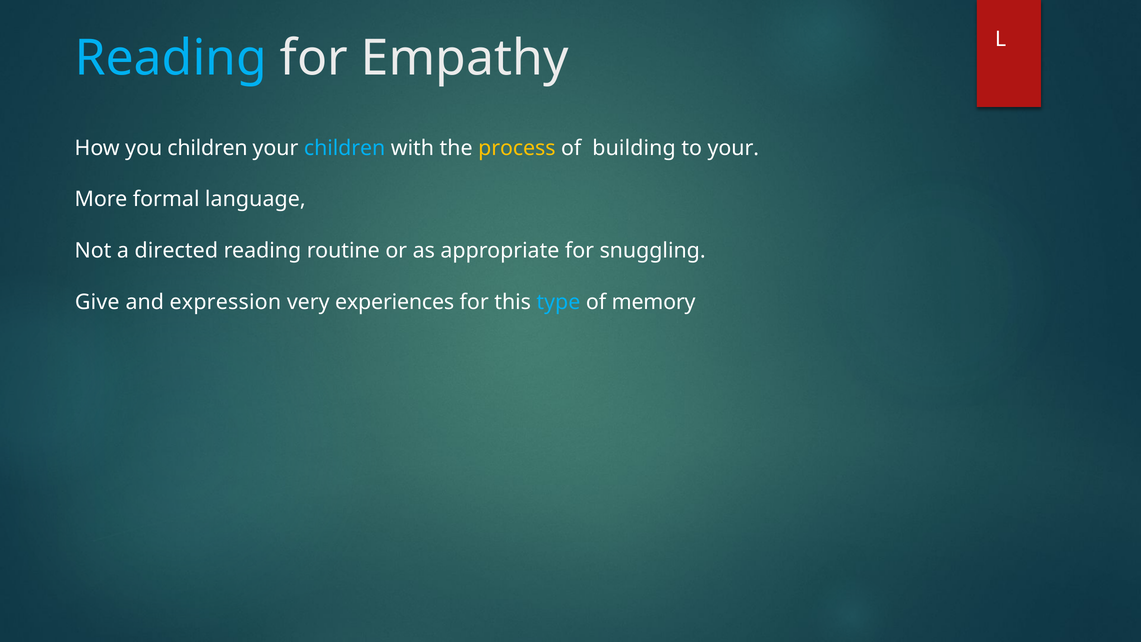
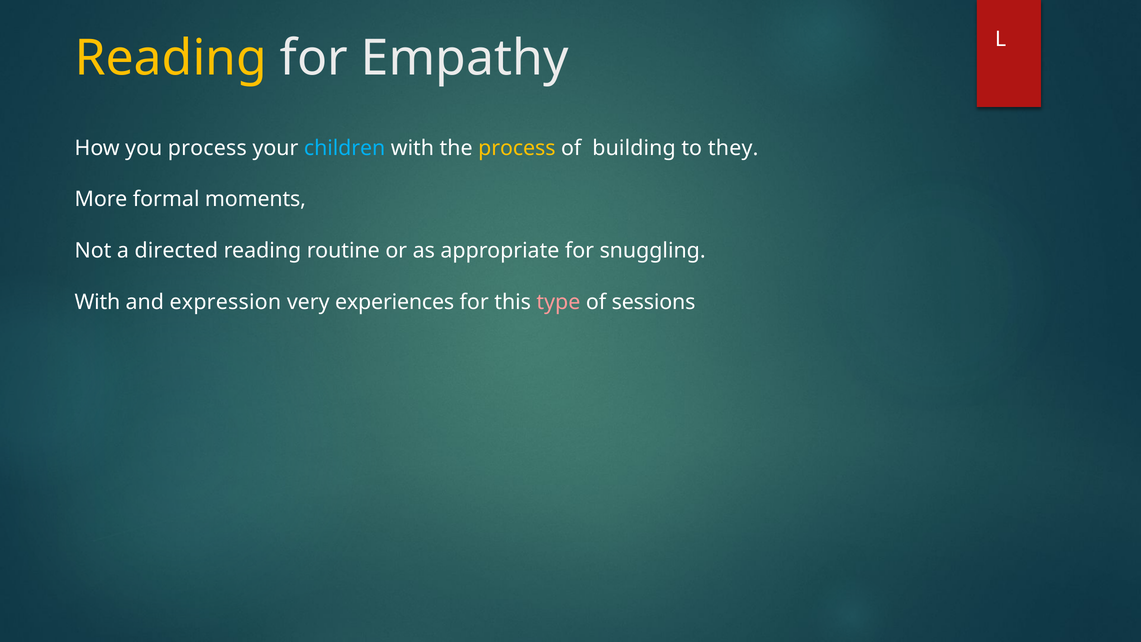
Reading colour: light blue -> yellow (171, 58)
you children: children -> process (207, 148)
to your: your -> they (733, 148)
language: language -> moments (255, 199)
Give: Give -> With (97, 302)
type colour: light blue -> pink (558, 302)
memory: memory -> sessions (654, 302)
